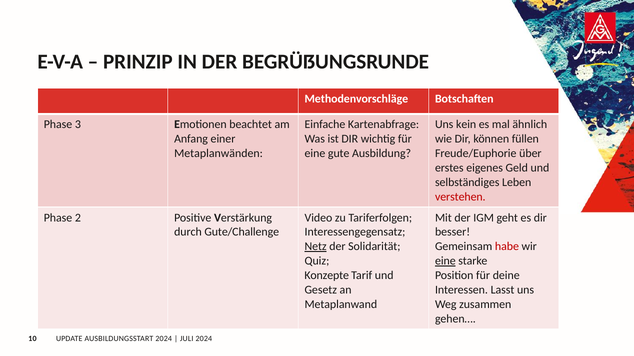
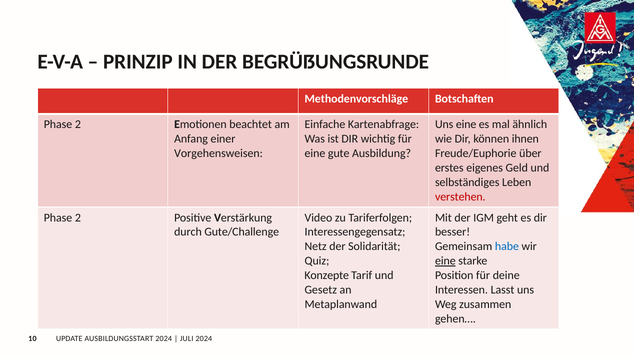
3: 3 -> 2 (78, 125)
Uns kein: kein -> eine (466, 125)
füllen: füllen -> ihnen (525, 139)
Metaplanwänden: Metaplanwänden -> Vorgehensweisen (219, 154)
Netz underline: present -> none (316, 247)
habe colour: red -> blue (507, 247)
